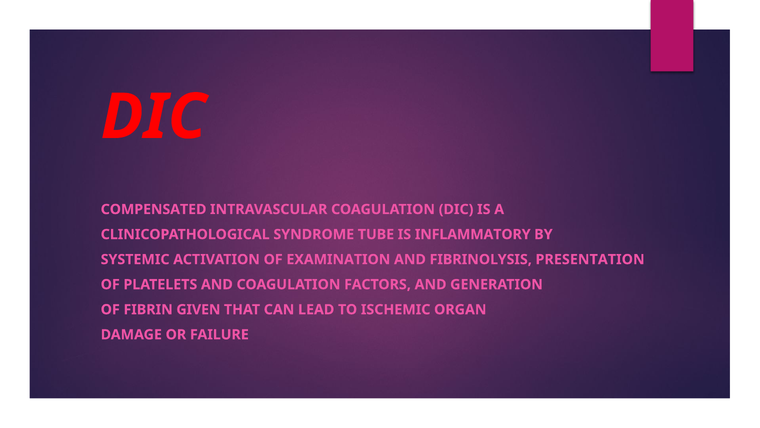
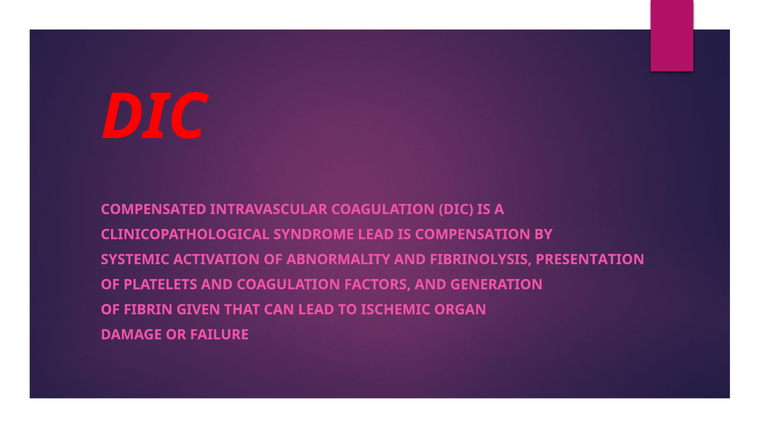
SYNDROME TUBE: TUBE -> LEAD (376, 234)
INFLAMMATORY: INFLAMMATORY -> COMPENSATION (473, 234)
EXAMINATION: EXAMINATION -> ABNORMALITY (338, 259)
